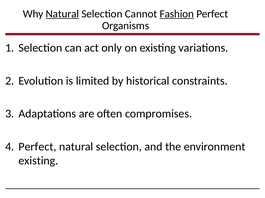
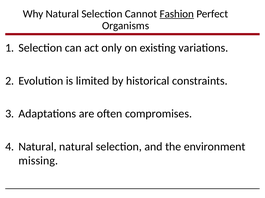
Natural underline: present -> none (62, 14)
Perfect: Perfect -> Natural (38, 147)
existing: existing -> missing (38, 161)
